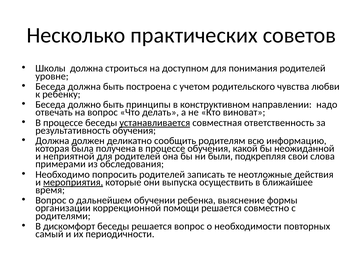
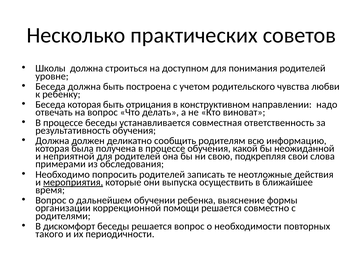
Беседа должно: должно -> которая (84, 104)
принципы: принципы -> отрицания (148, 104)
устанавливается underline: present -> none (155, 122)
были: были -> свою (220, 156)
самый: самый -> такого (49, 233)
